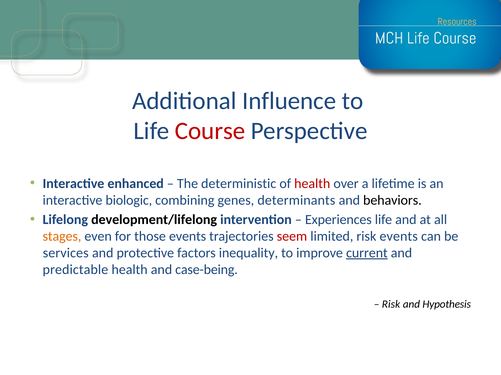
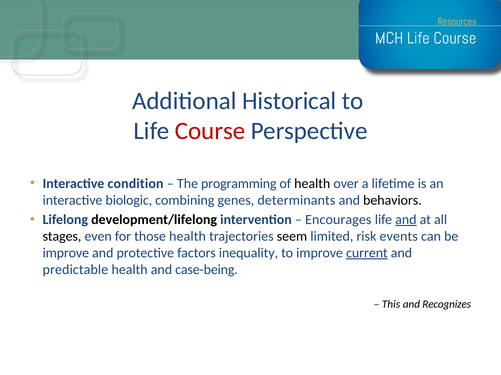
Influence: Influence -> Historical (289, 101)
enhanced: enhanced -> condition (136, 184)
deterministic: deterministic -> programming (239, 184)
health colour: red -> black (312, 184)
Experiences: Experiences -> Encourages (338, 220)
and underline: none -> present (406, 220)
stages colour: orange -> black (62, 237)
those events: events -> health (187, 237)
seem colour: red -> black (292, 237)
services: services -> improve (66, 253)
Risk: Risk -> This (391, 305)
Hypothesis: Hypothesis -> Recognizes (447, 305)
